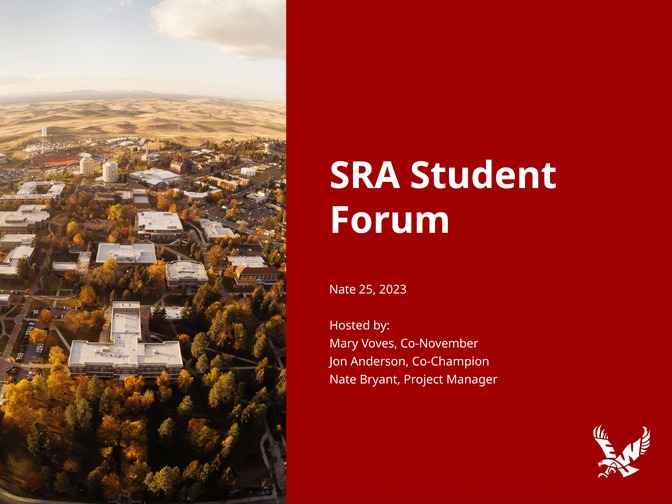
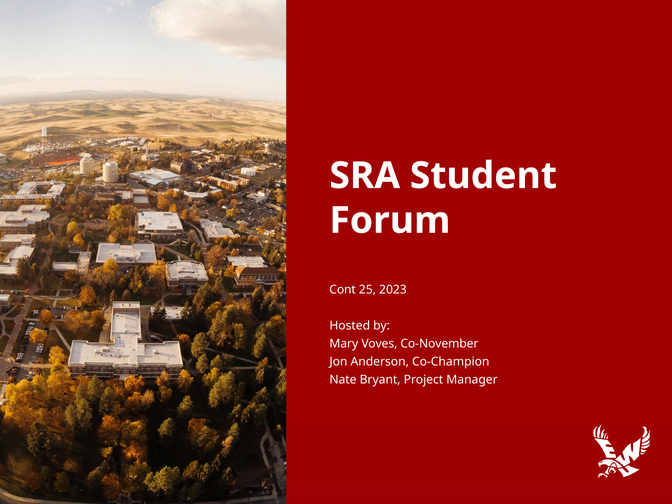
Nate: Nate -> Cont (343, 290)
